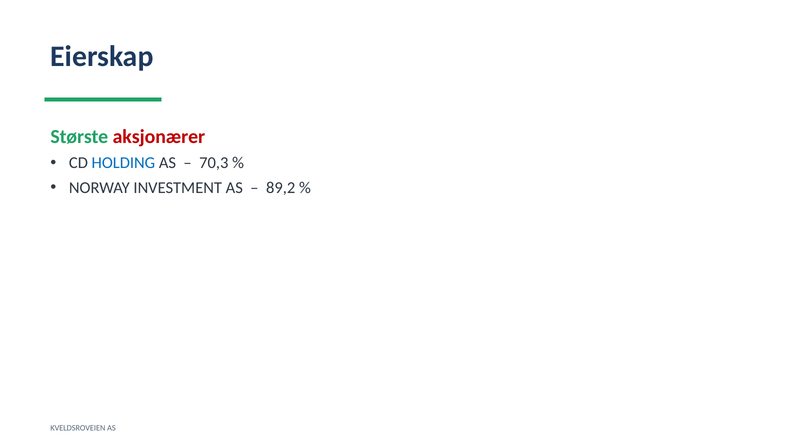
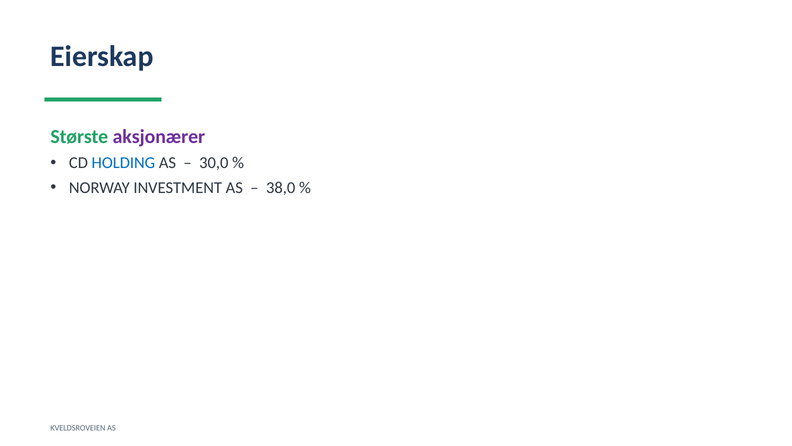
aksjonærer colour: red -> purple (159, 136)
70,3: 70,3 -> 30,0 (214, 163)
89,2: 89,2 -> 38,0 (281, 188)
